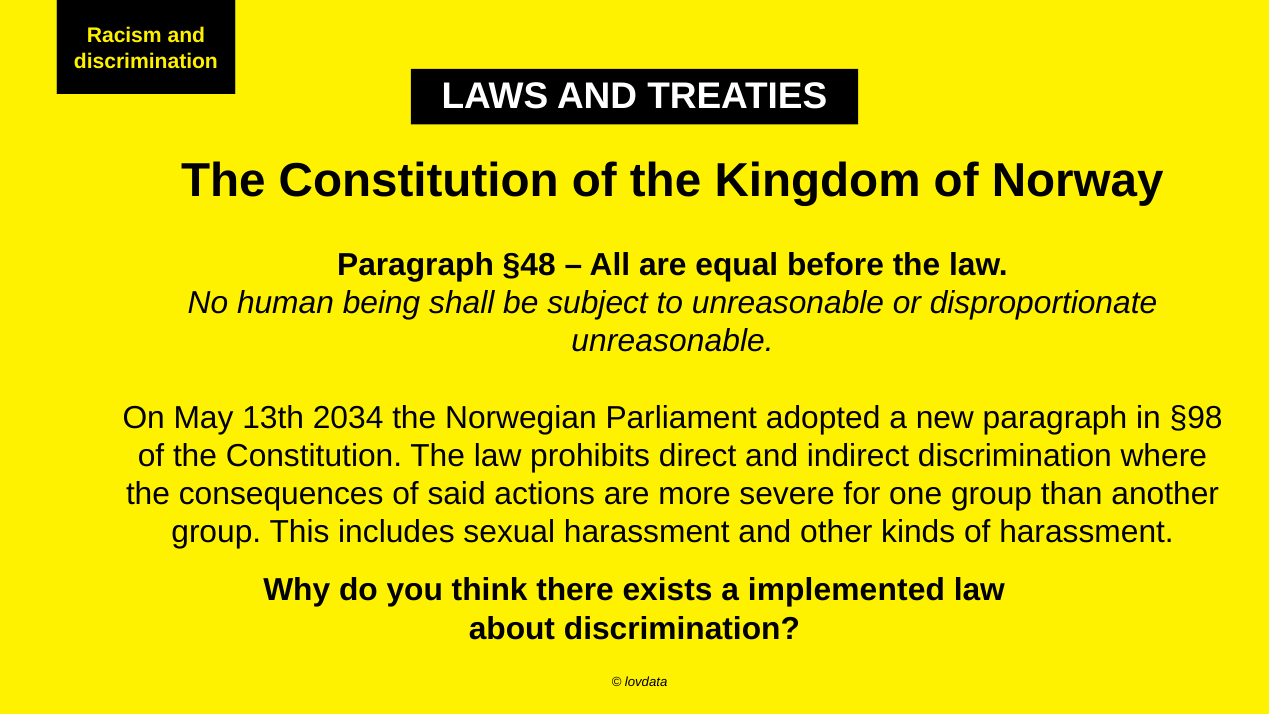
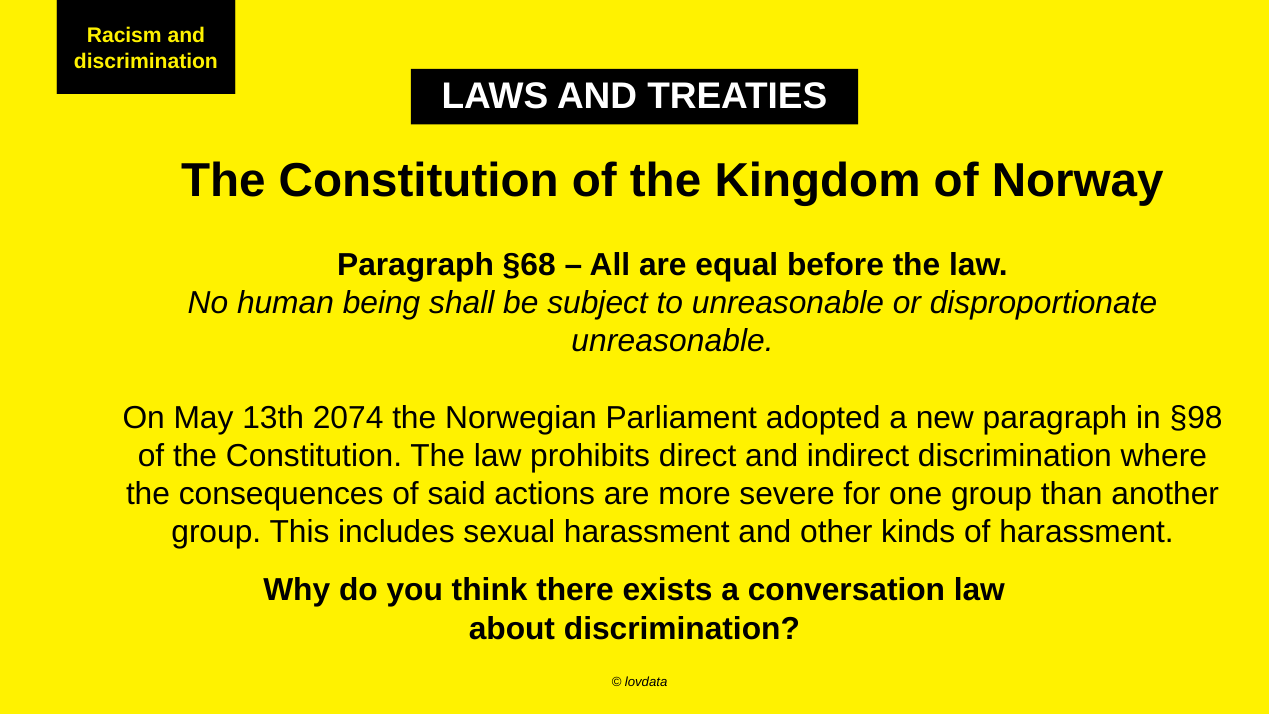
§48: §48 -> §68 (529, 265)
2034: 2034 -> 2074 (348, 417)
implemented: implemented -> conversation (846, 590)
